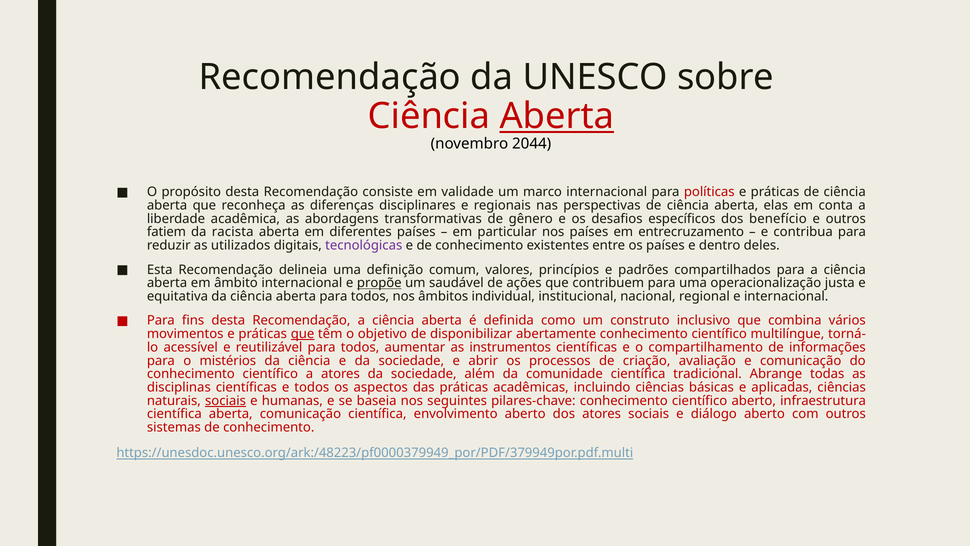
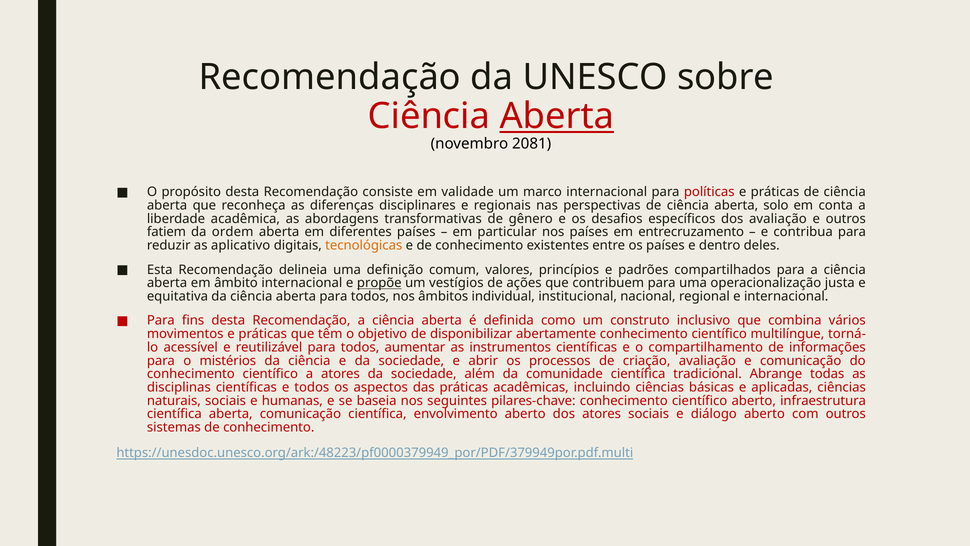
2044: 2044 -> 2081 (532, 144)
elas: elas -> solo (776, 205)
dos benefício: benefício -> avaliação (778, 219)
racista: racista -> ordem (233, 232)
utilizados: utilizados -> aplicativo (241, 245)
tecnológicas colour: purple -> orange (364, 245)
saudável: saudável -> vestígios (456, 283)
que underline: present -> none (303, 334)
sociais underline: present -> none (225, 400)
